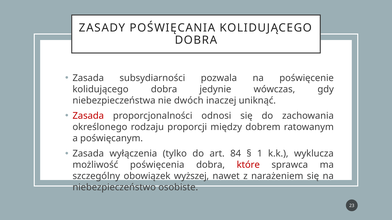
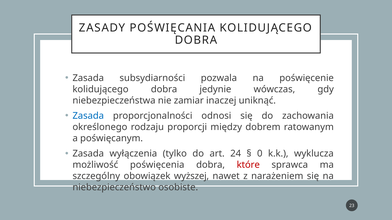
dwóch: dwóch -> zamiar (189, 101)
Zasada colour: red -> blue (88, 116)
84: 84 -> 24 (236, 154)
1: 1 -> 0 (260, 154)
